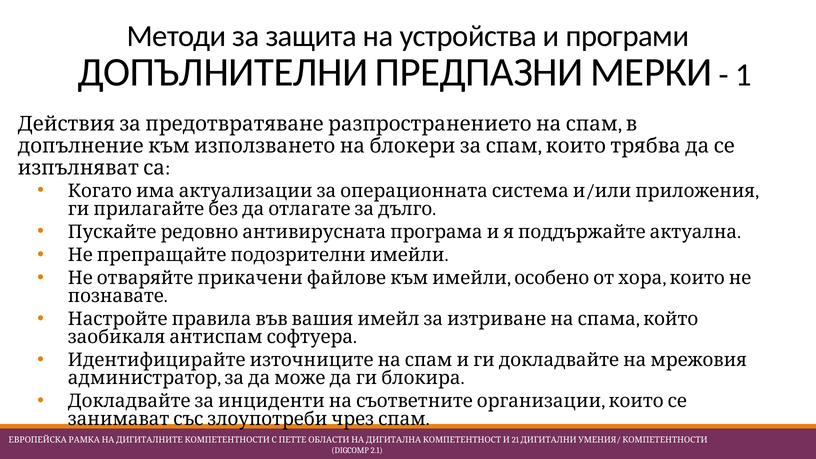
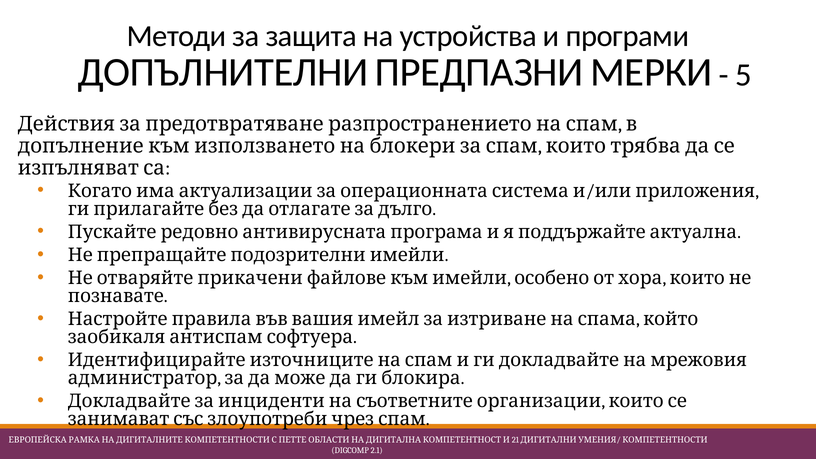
1: 1 -> 5 (744, 75)
